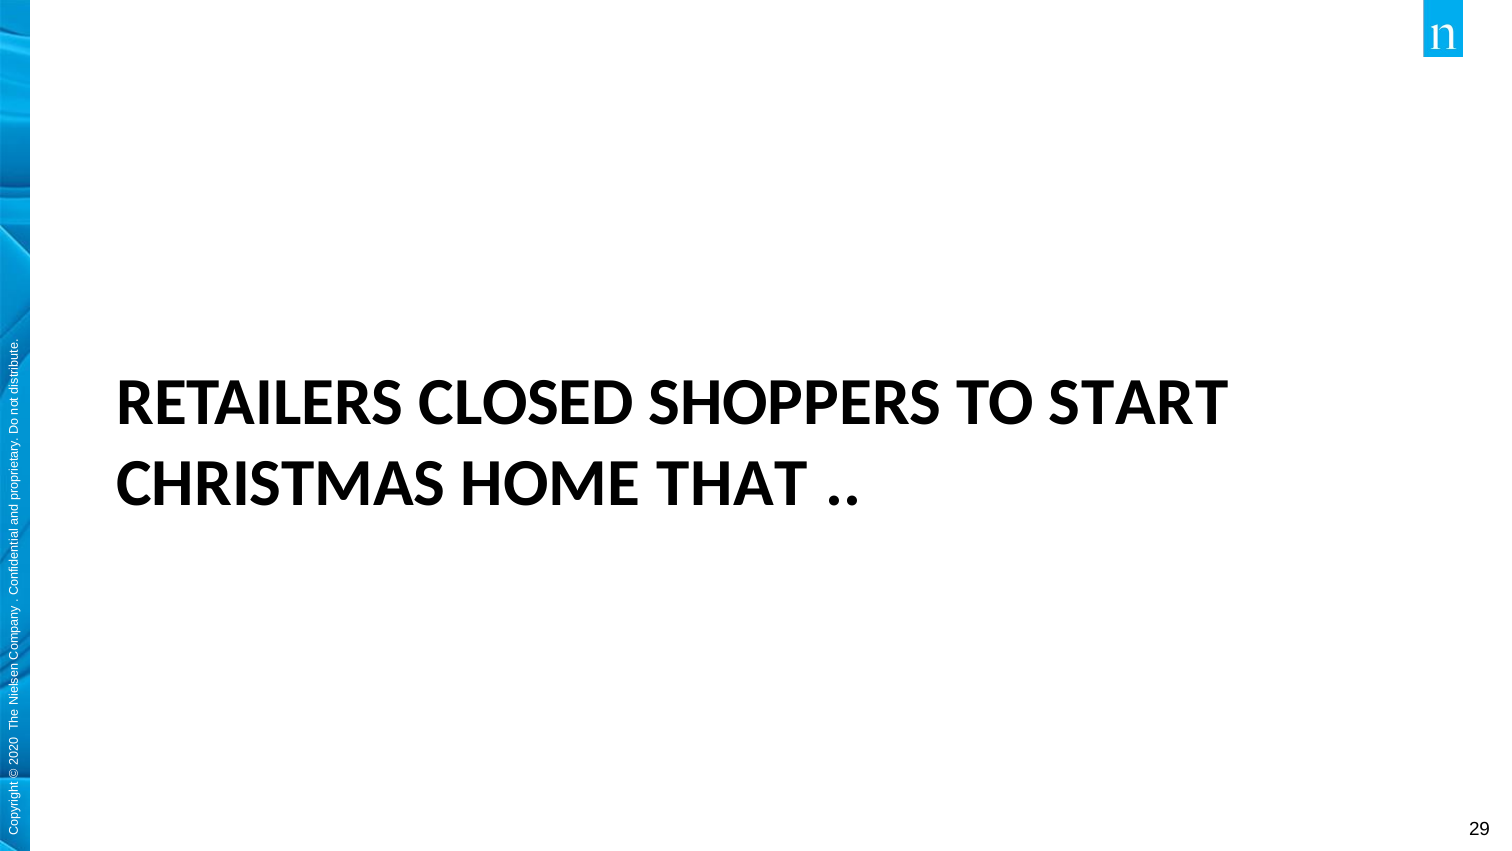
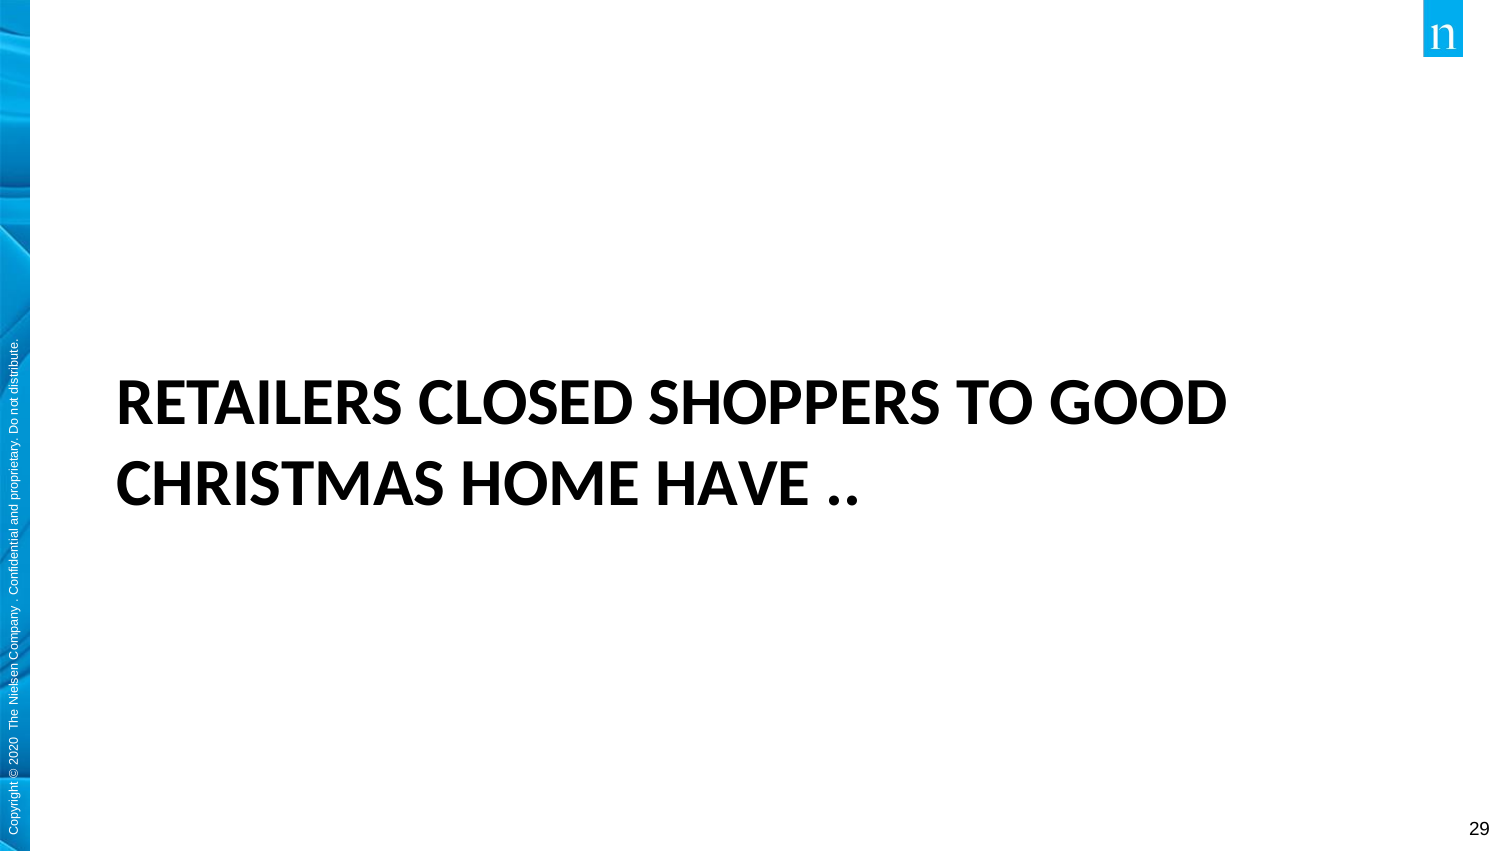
START: START -> GOOD (1139, 402)
THAT: THAT -> HAVE (733, 483)
